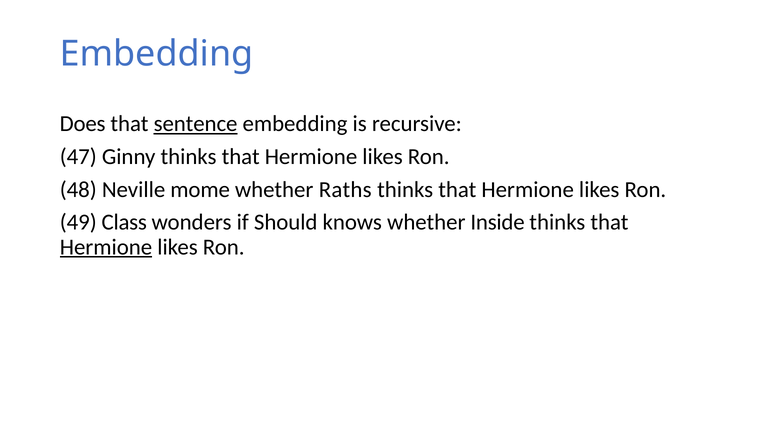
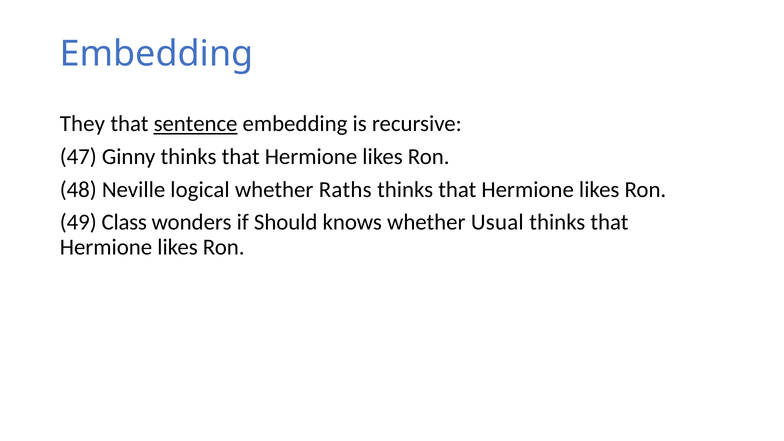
Does: Does -> They (82, 124)
mome: mome -> logical (200, 189)
Inside: Inside -> Usual (497, 222)
Hermione underline: present -> none (106, 247)
